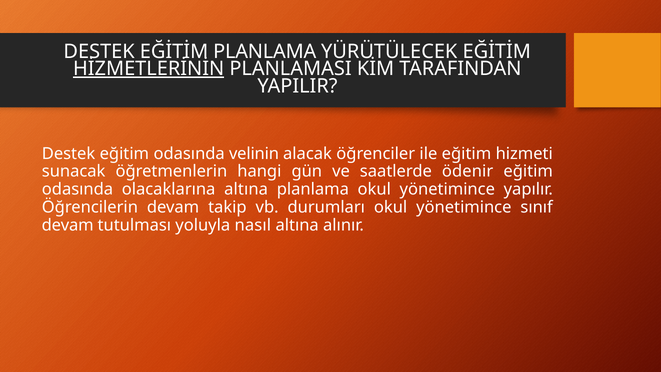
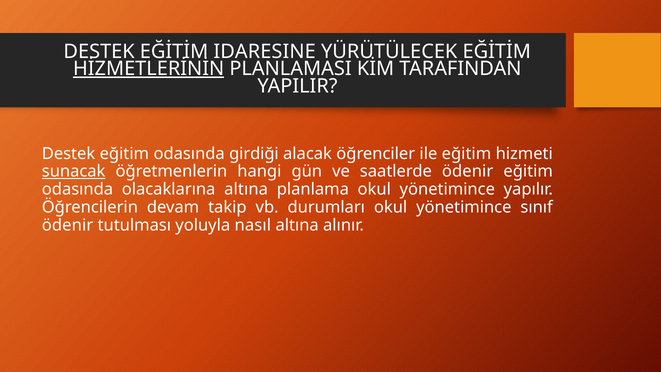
EĞİTİM PLANLAMA: PLANLAMA -> IDARESINE (265, 51)
velinin: velinin -> girdiği (254, 154)
sunacak underline: none -> present (74, 171)
devam: devam -> ödenir (68, 225)
